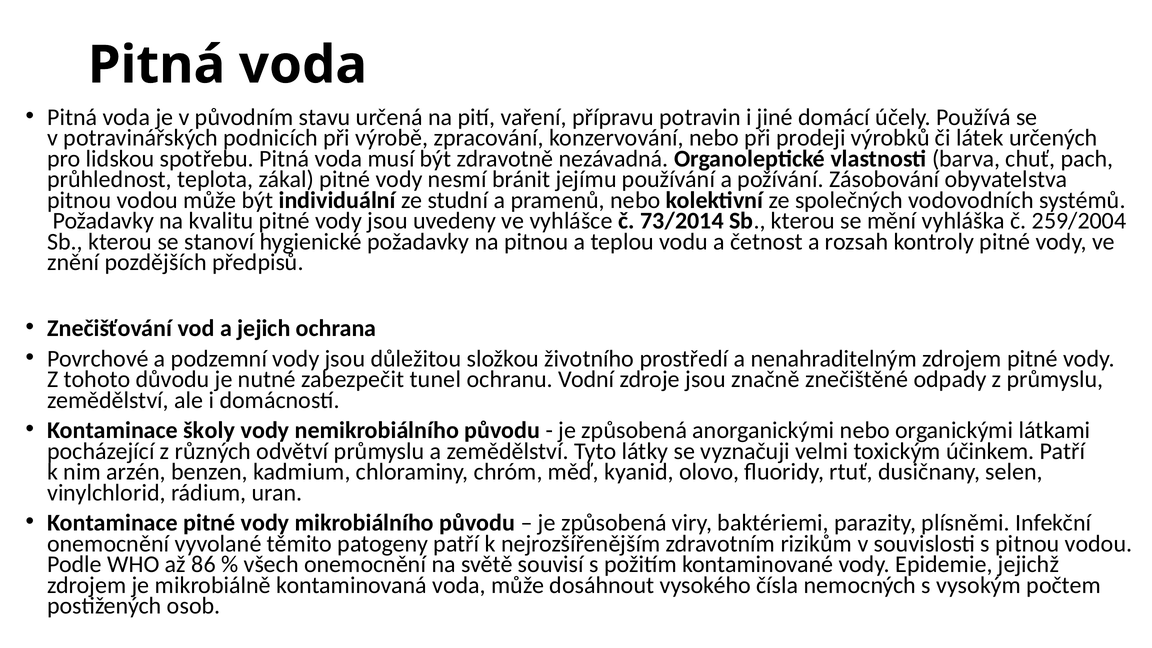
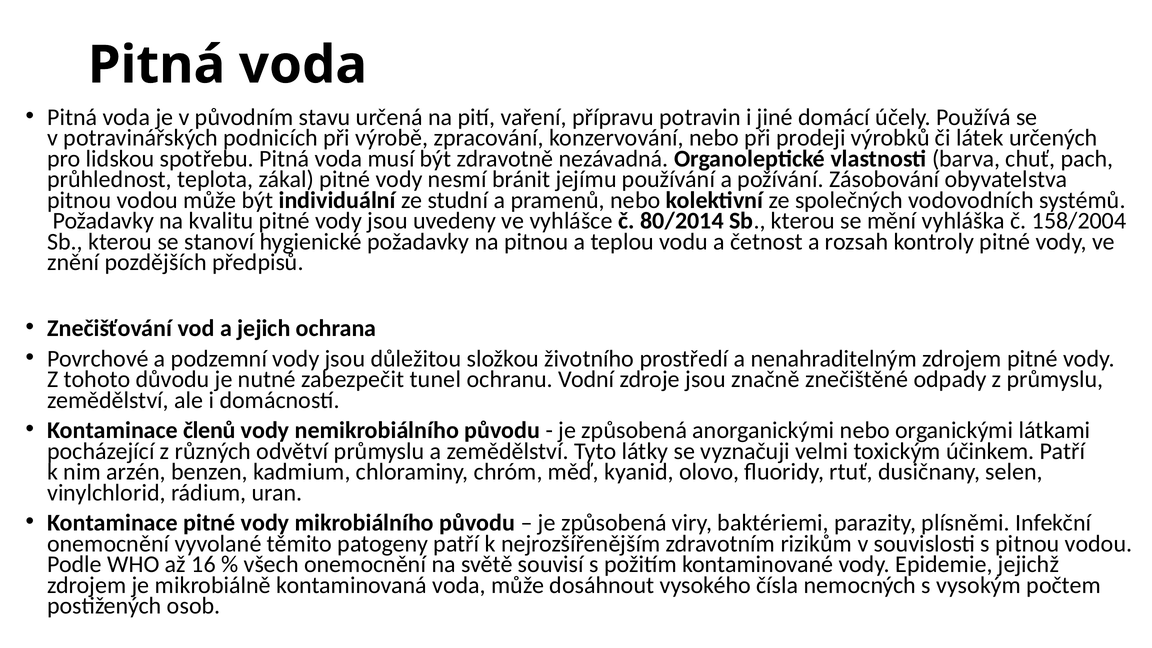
73/2014: 73/2014 -> 80/2014 (682, 221)
259/2004: 259/2004 -> 158/2004 (1079, 221)
školy: školy -> členů (209, 430)
86: 86 -> 16 (204, 565)
